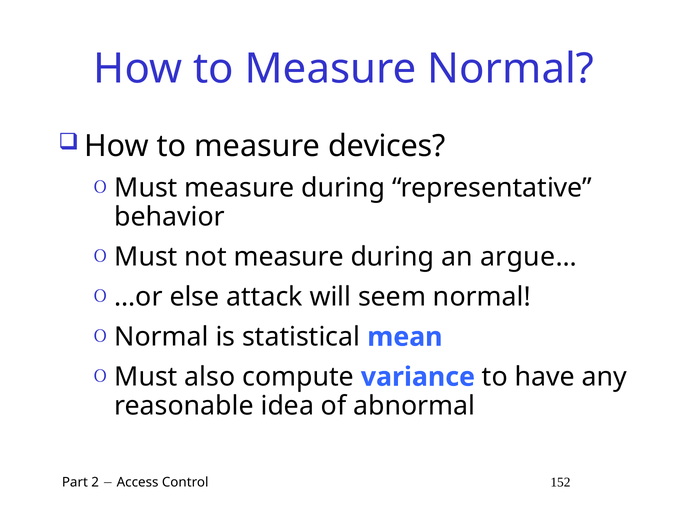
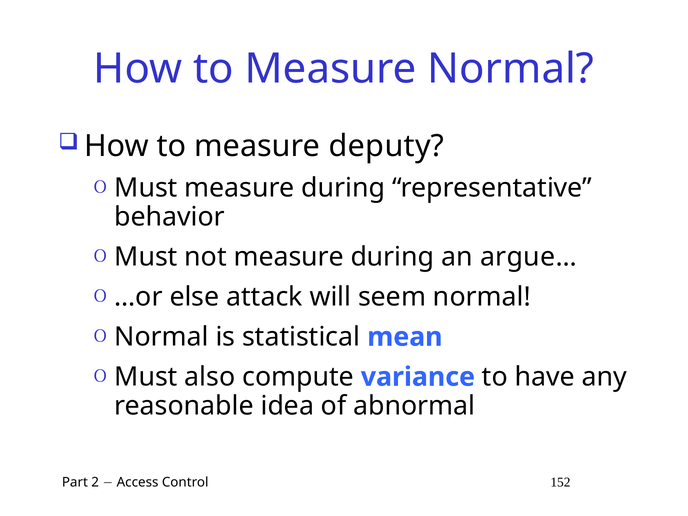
devices: devices -> deputy (386, 146)
